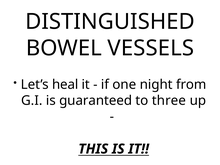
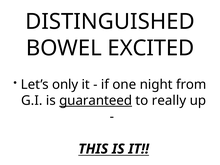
VESSELS: VESSELS -> EXCITED (151, 48)
heal: heal -> only (65, 85)
guaranteed underline: none -> present (96, 101)
three: three -> really (169, 101)
